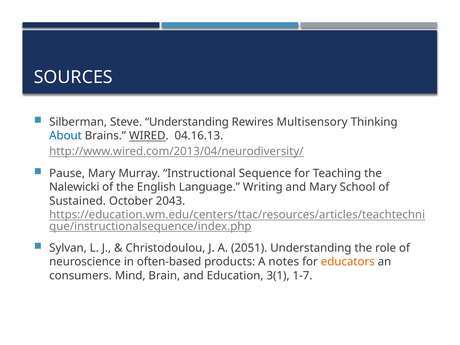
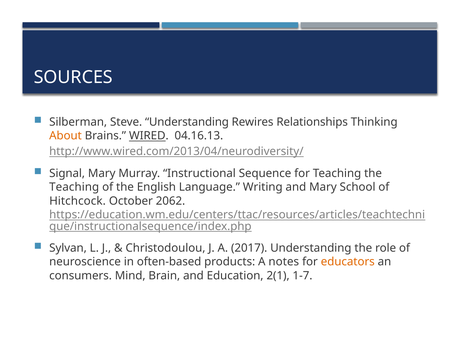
Multisensory: Multisensory -> Relationships (312, 122)
About colour: blue -> orange (66, 136)
Pause: Pause -> Signal (67, 173)
Nalewicki: Nalewicki -> Teaching (74, 187)
Sustained: Sustained -> Hitchcock (78, 201)
2043: 2043 -> 2062 (171, 201)
2051: 2051 -> 2017 (249, 248)
3(1: 3(1 -> 2(1 (278, 276)
